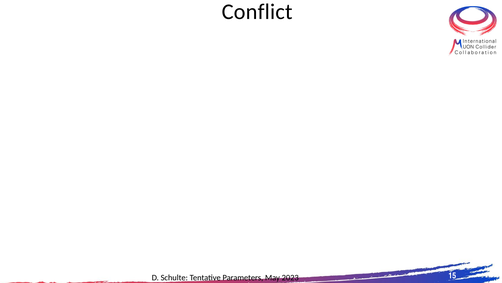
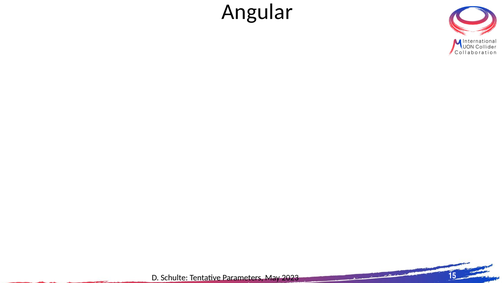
Conflict: Conflict -> Angular (257, 12)
